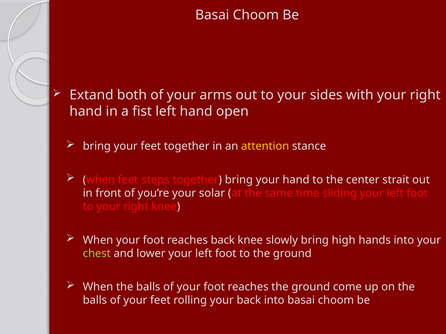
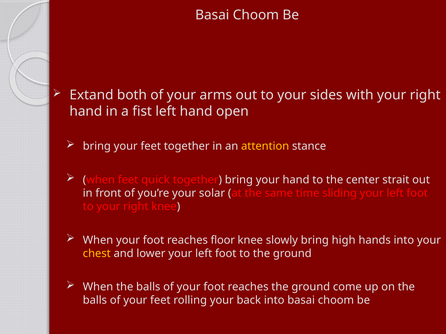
steps: steps -> quick (155, 180)
reaches back: back -> floor (223, 240)
chest colour: light green -> yellow (97, 254)
